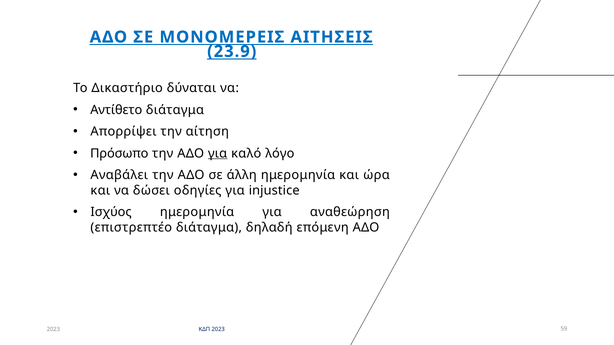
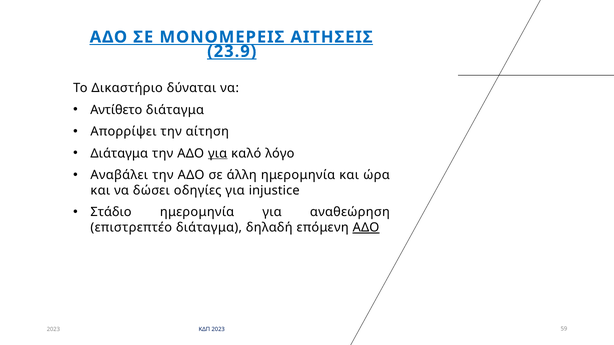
Πρόσωπο: Πρόσωπο -> Διάταγμα (119, 153)
Ισχύoς: Ισχύoς -> Στάδιο (111, 212)
ΑΔΟ underline: none -> present (366, 228)
